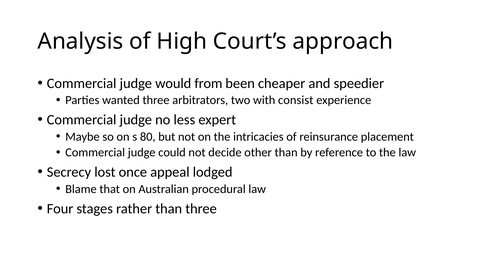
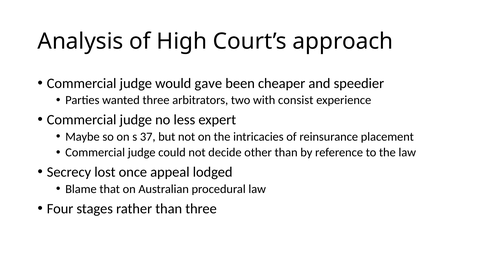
from: from -> gave (208, 83)
80: 80 -> 37 (148, 137)
